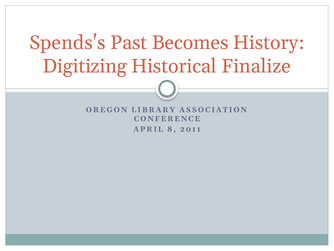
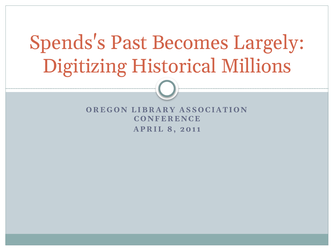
History: History -> Largely (269, 43)
Finalize: Finalize -> Millions (256, 66)
